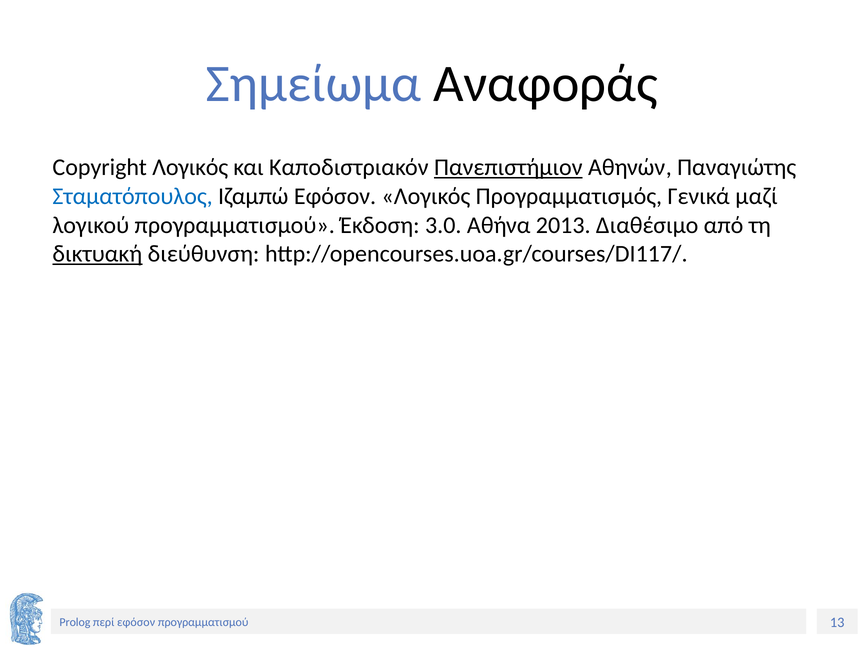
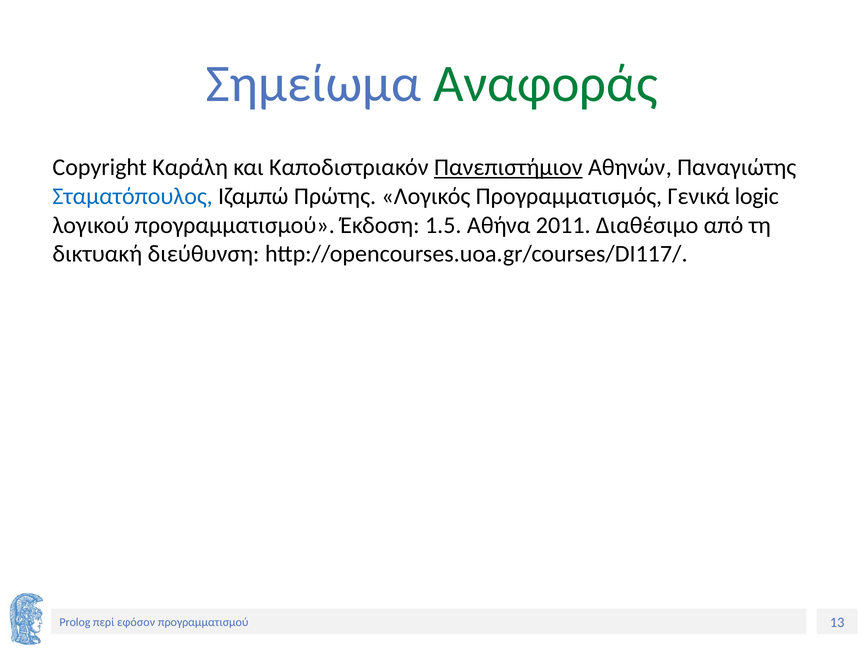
Αναφοράς colour: black -> green (545, 84)
Copyright Λογικός: Λογικός -> Καράλη (190, 168)
Ιζαμπώ Εφόσον: Εφόσον -> Πρώτης (335, 196)
μαζί: μαζί -> logic (757, 196)
3.0: 3.0 -> 1.5 (443, 225)
2013: 2013 -> 2011 (563, 225)
δικτυακή underline: present -> none (97, 254)
